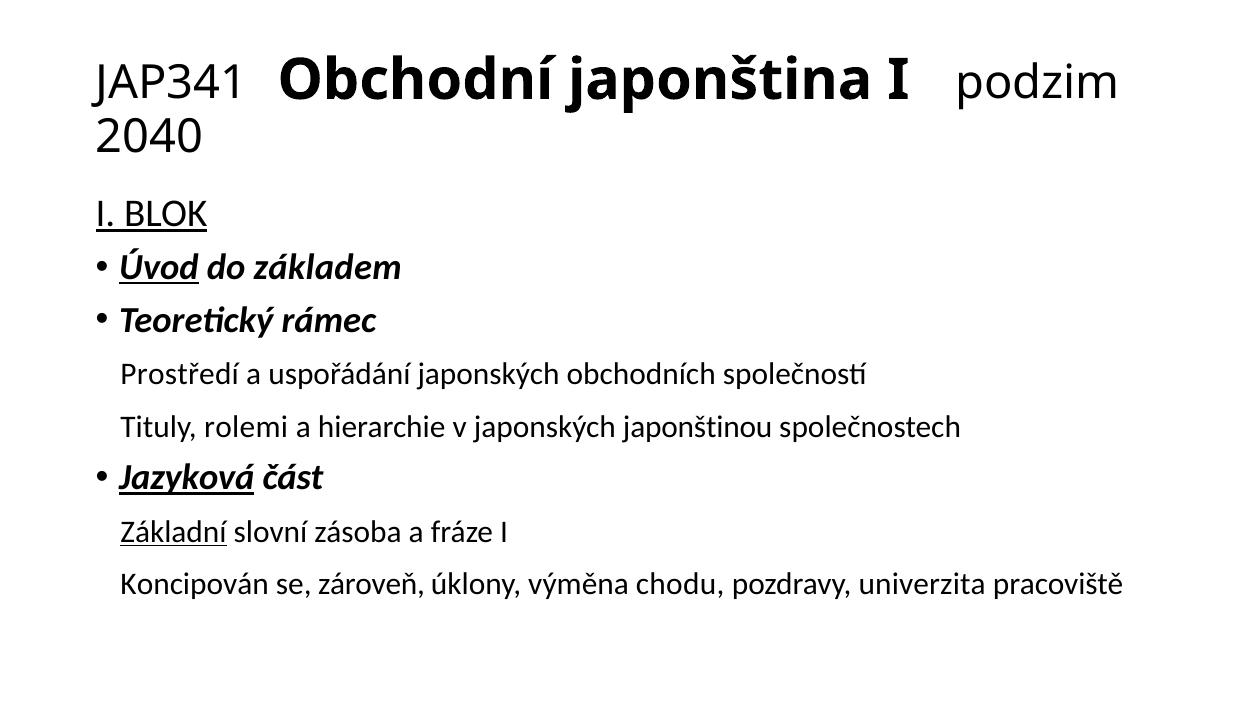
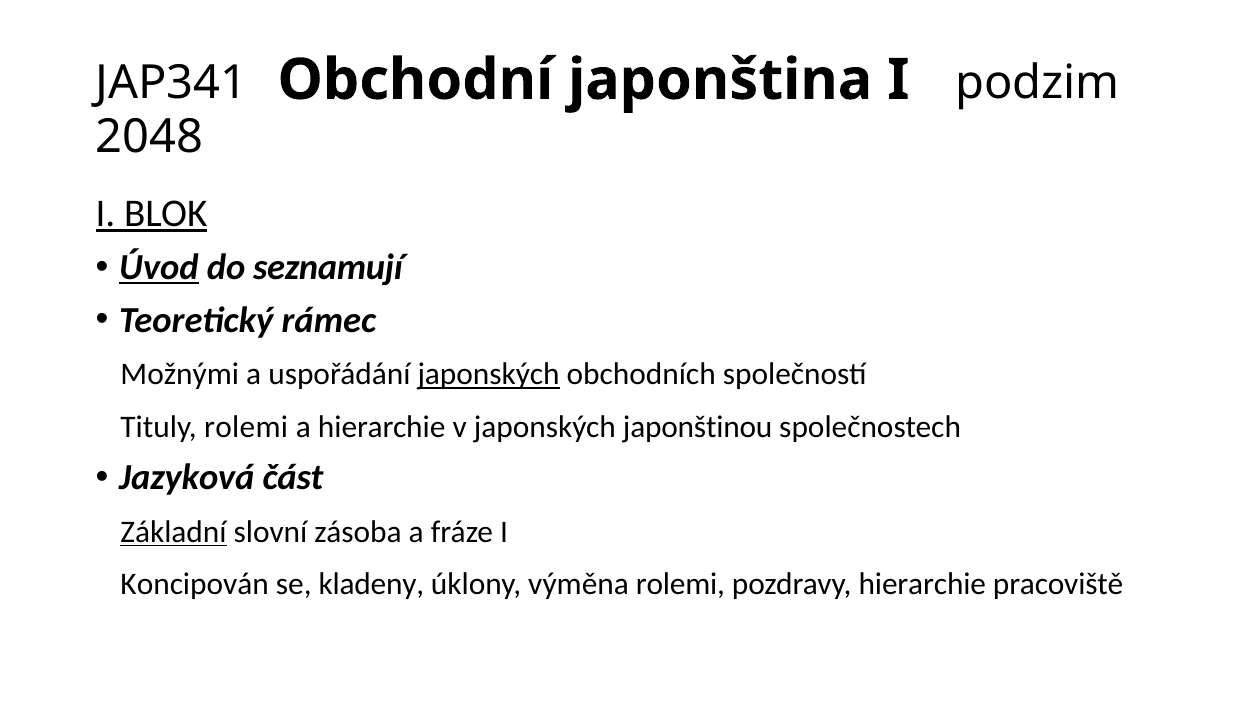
2040: 2040 -> 2048 (149, 137)
základem: základem -> seznamují (328, 268)
Prostředí: Prostředí -> Možnými (180, 374)
japonských underline: none -> present (489, 374)
Jazyková underline: present -> none (187, 478)
zároveň: zároveň -> kladeny (371, 585)
výměna chodu: chodu -> rolemi (680, 585)
pozdravy univerzita: univerzita -> hierarchie (922, 585)
